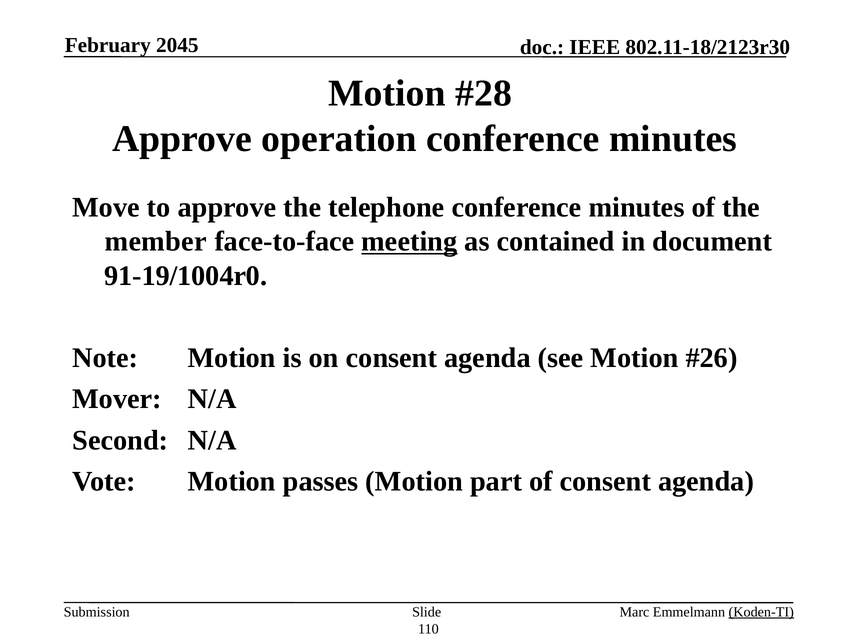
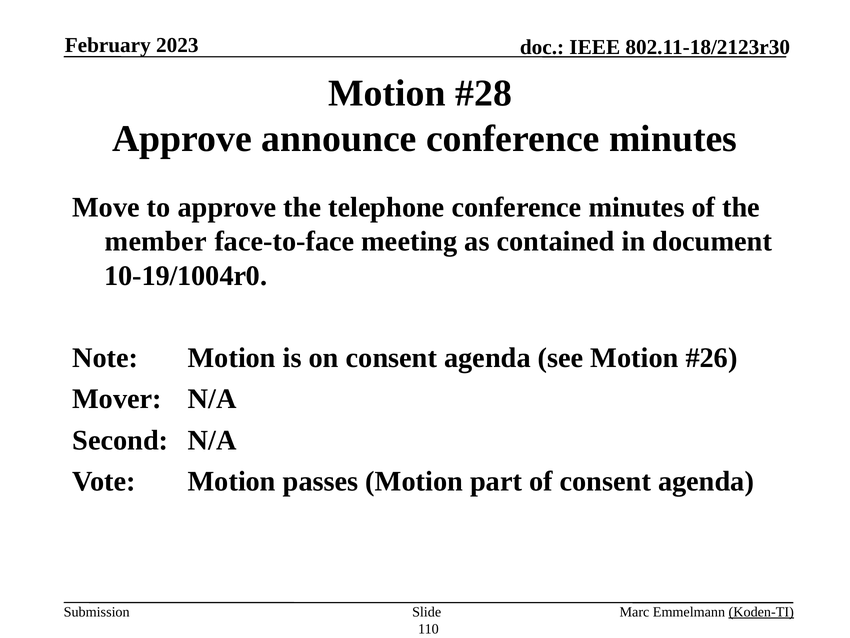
2045: 2045 -> 2023 (177, 45)
operation: operation -> announce (339, 139)
meeting underline: present -> none (409, 241)
91-19/1004r0: 91-19/1004r0 -> 10-19/1004r0 (186, 275)
